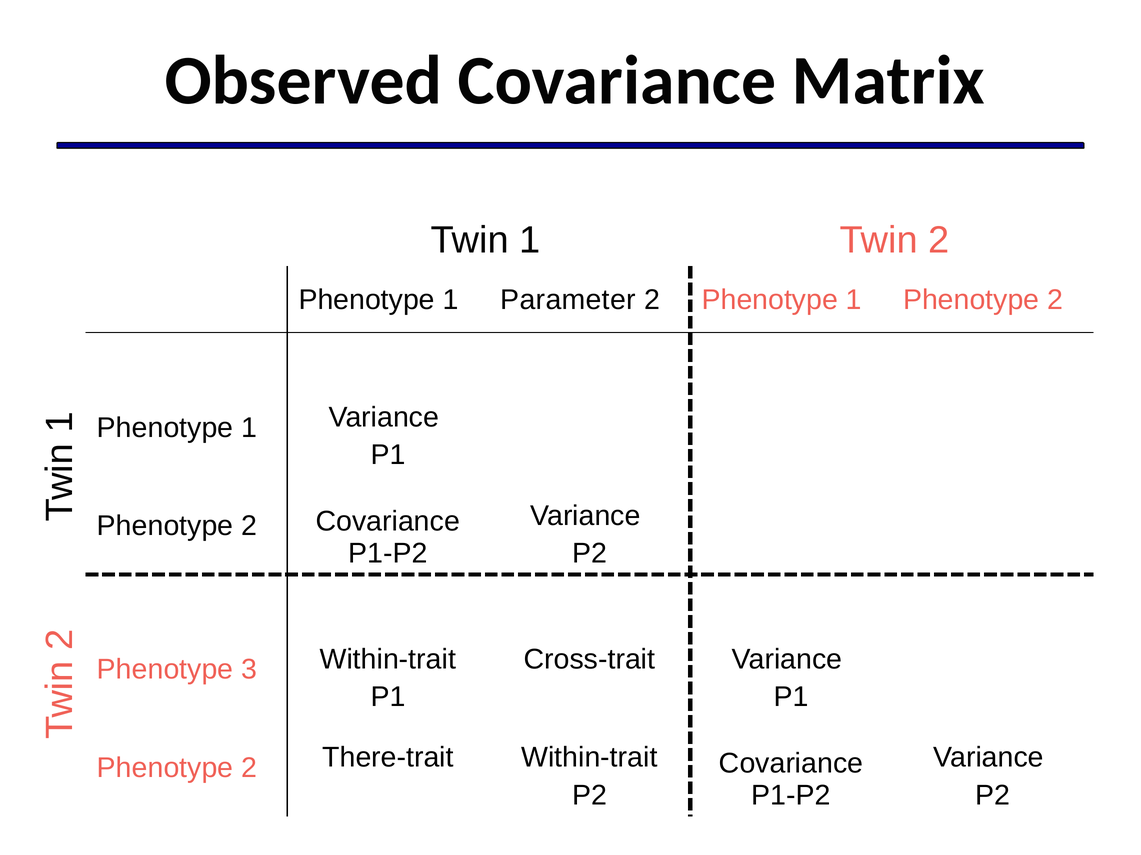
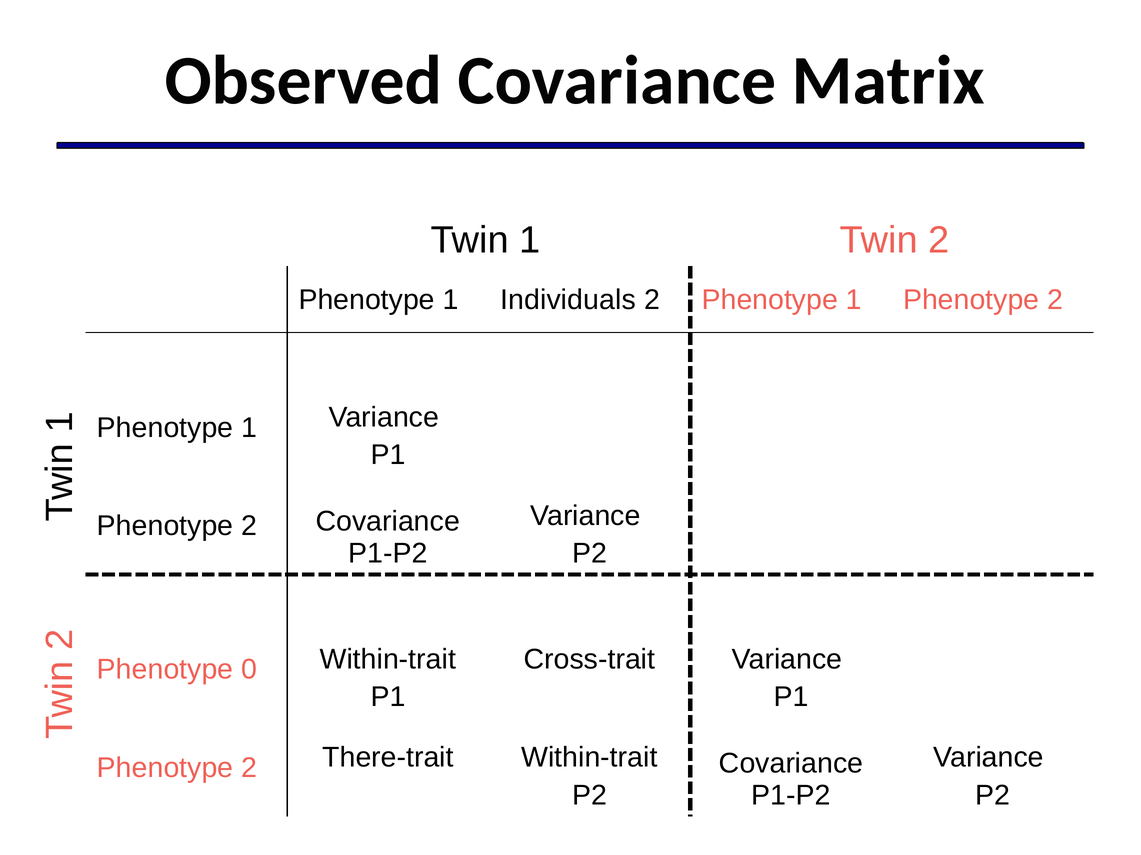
Parameter: Parameter -> Individuals (568, 300)
3: 3 -> 0 (249, 670)
